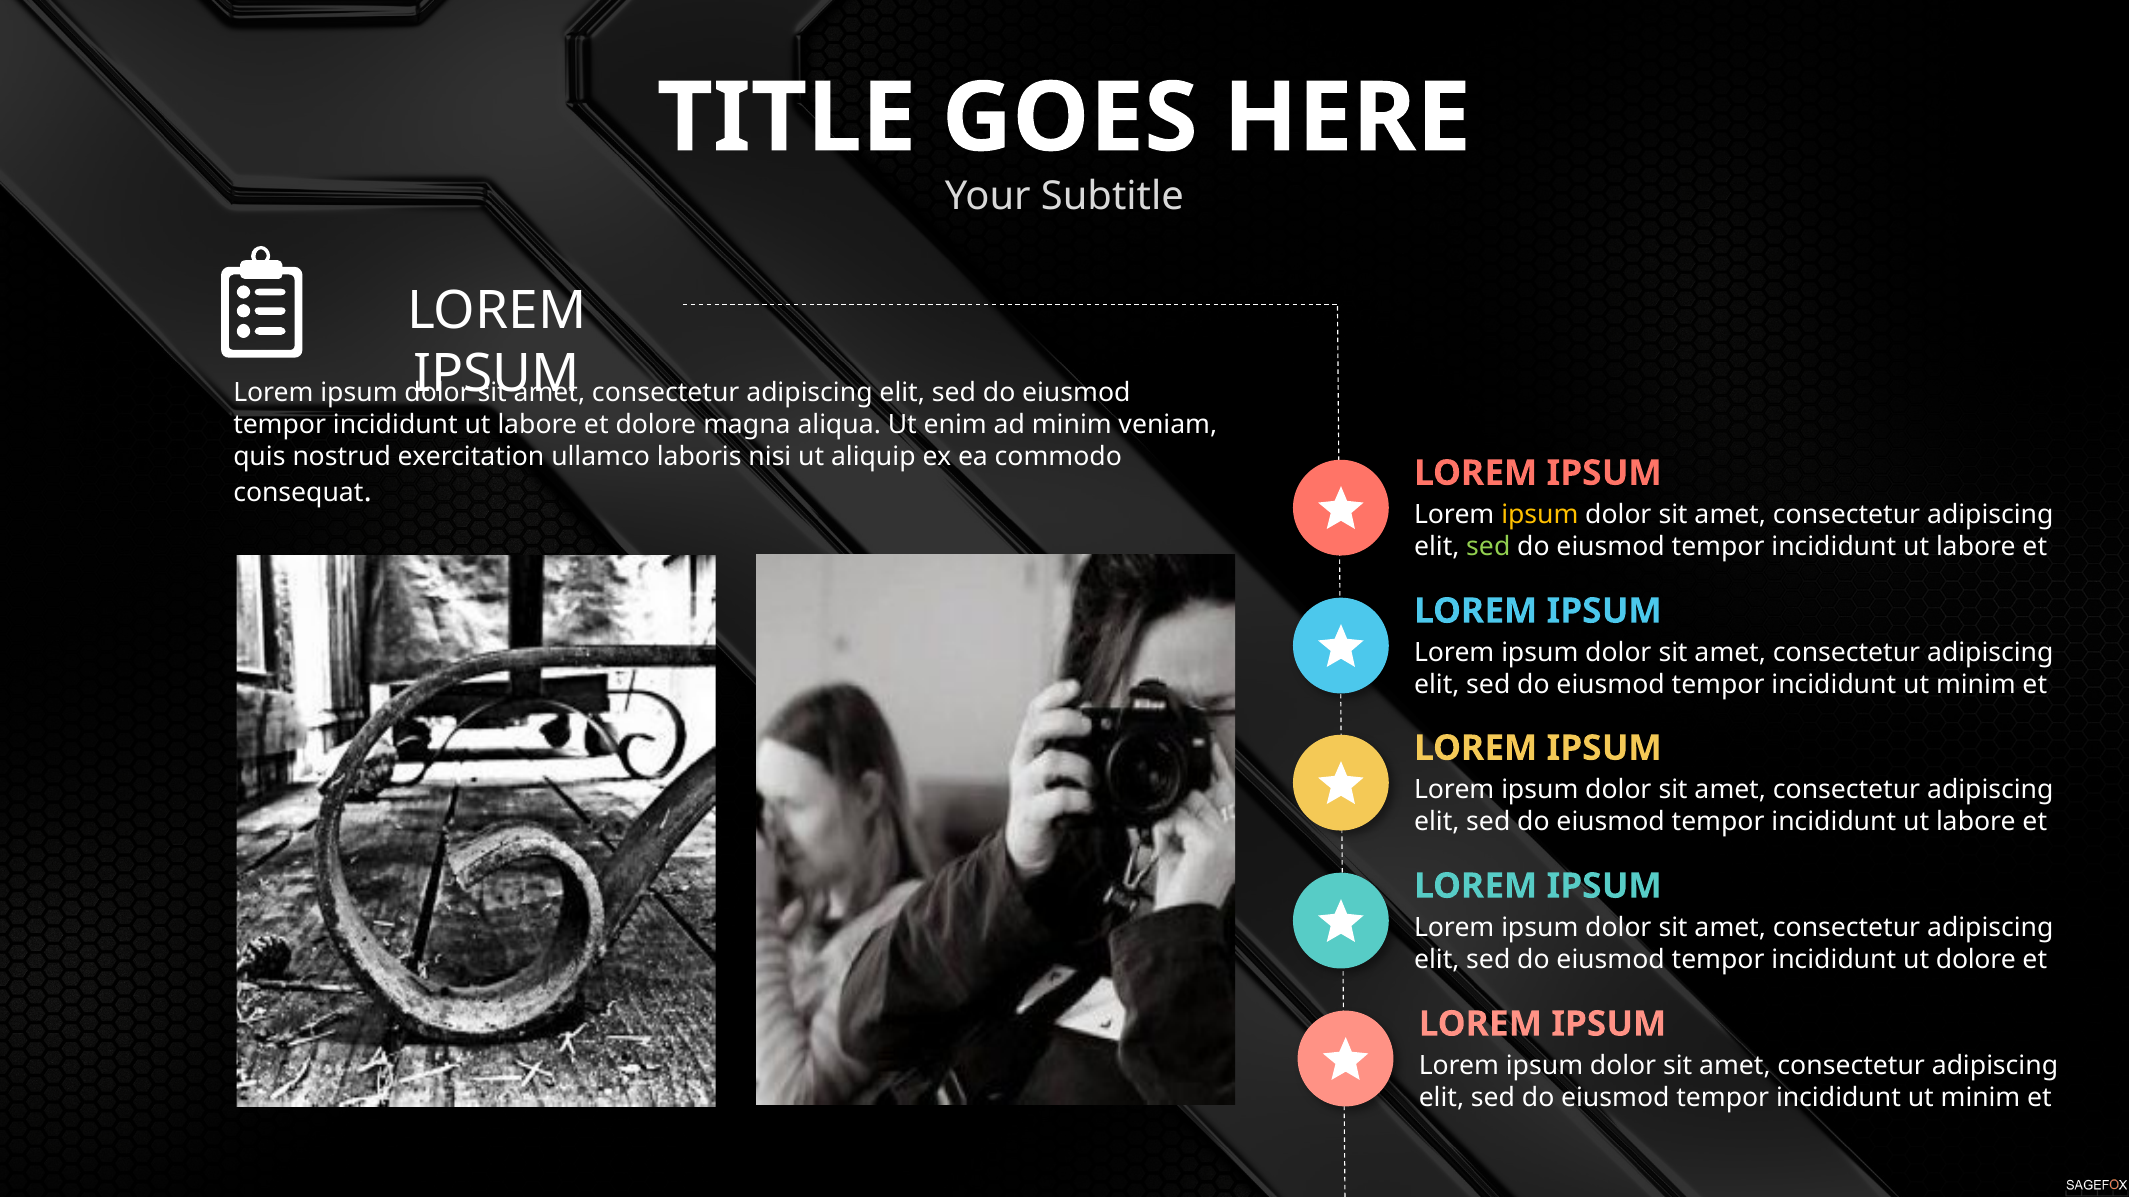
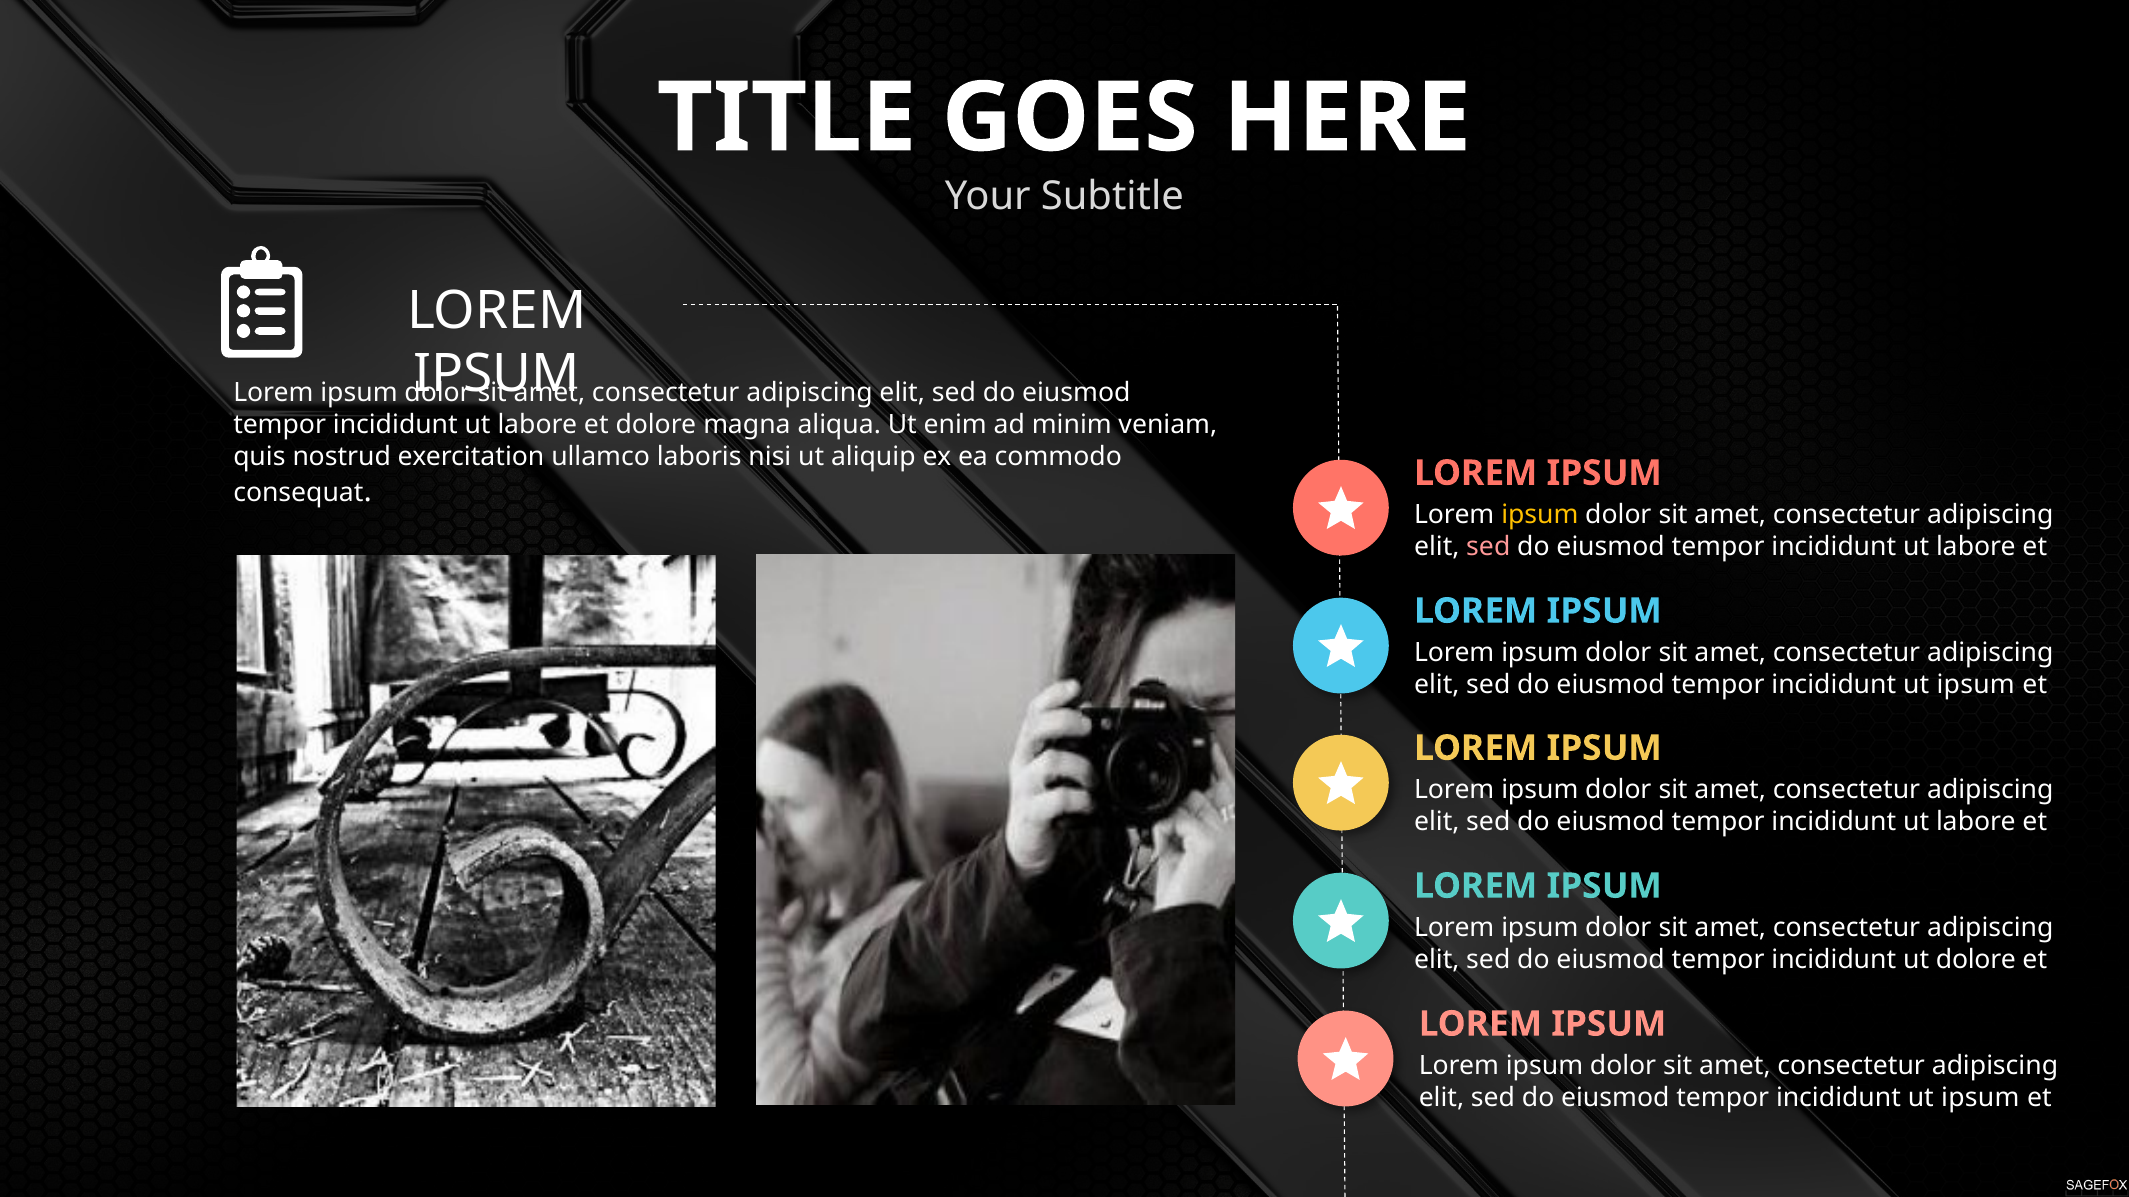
sed colour: light green -> pink (1488, 547)
minim: minim -> ipsum (1976, 685)
minim: minim -> ipsum (1980, 1098)
